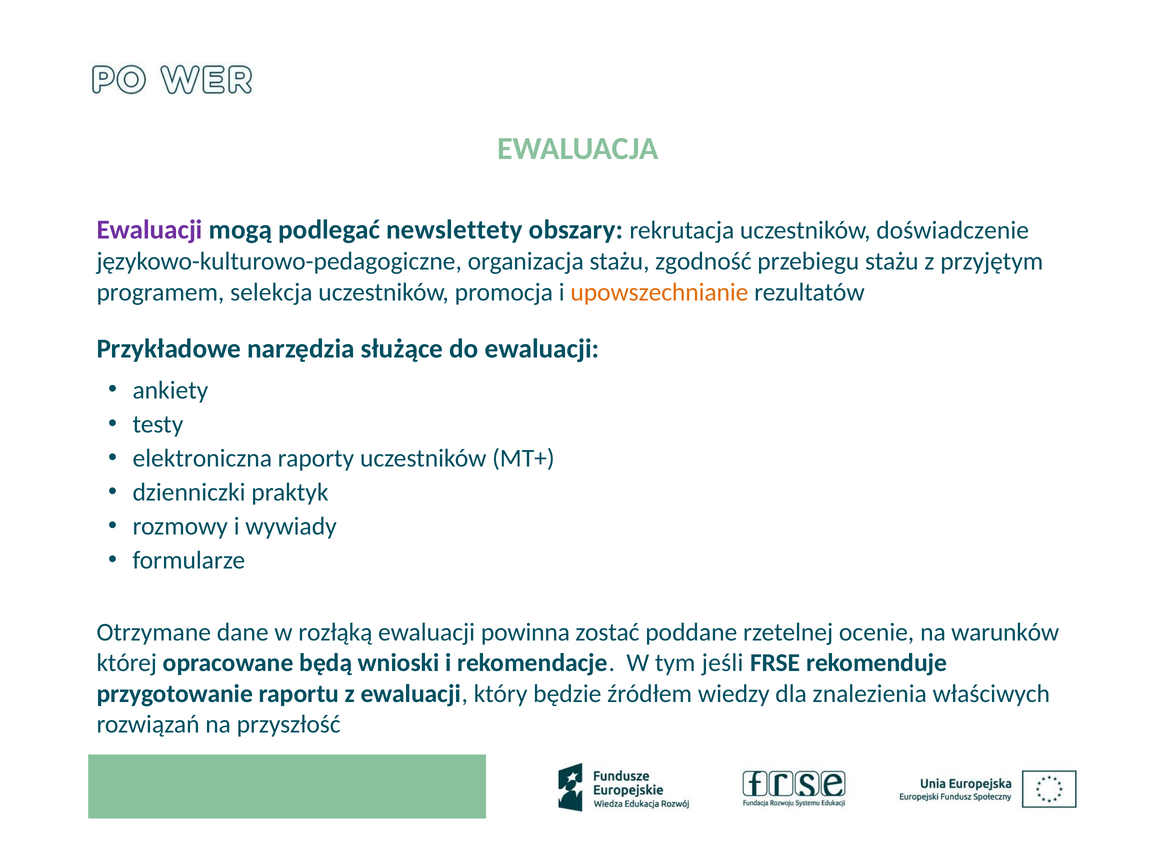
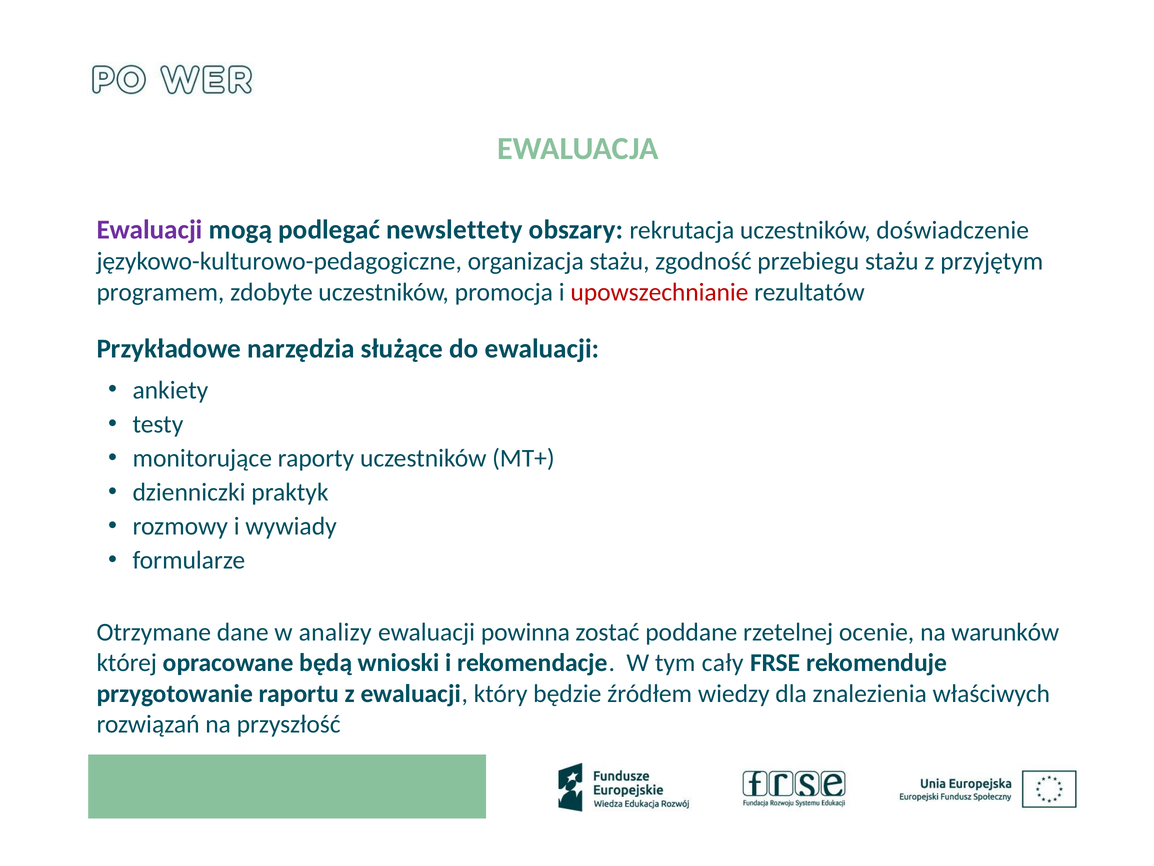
selekcja: selekcja -> zdobyte (271, 292)
upowszechnianie colour: orange -> red (659, 292)
elektroniczna: elektroniczna -> monitorujące (202, 458)
rozłąką: rozłąką -> analizy (335, 632)
jeśli: jeśli -> cały (723, 662)
